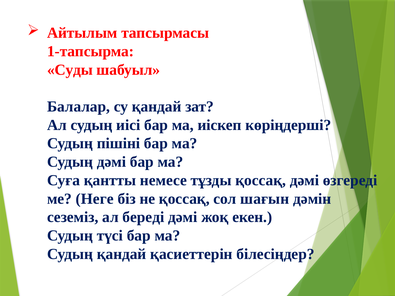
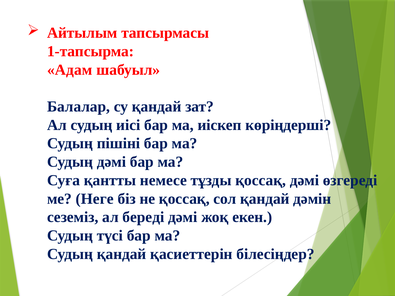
Суды: Суды -> Адам (70, 70)
сол шағын: шағын -> қандай (265, 199)
